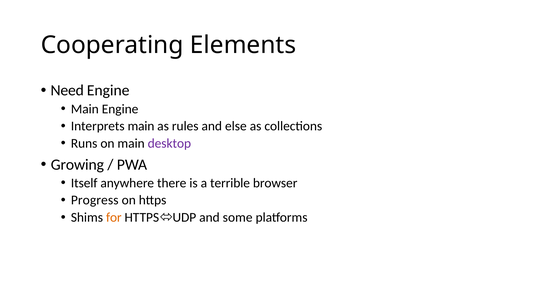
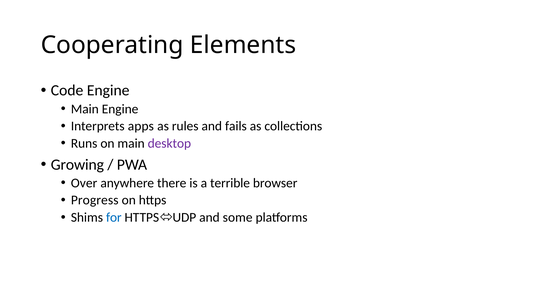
Need: Need -> Code (67, 90)
Interprets main: main -> apps (141, 126)
else: else -> fails (236, 126)
Itself: Itself -> Over (84, 183)
for colour: orange -> blue (114, 217)
